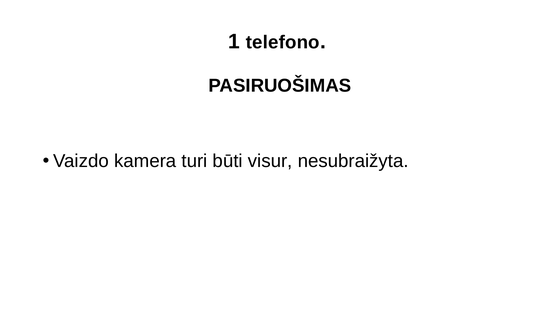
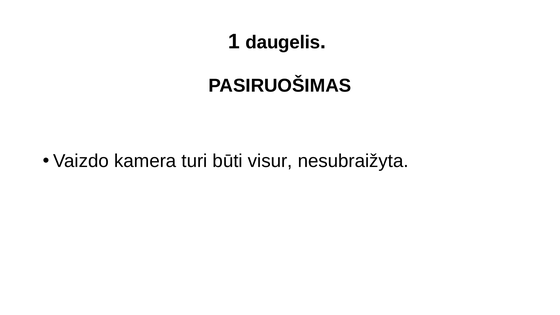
telefono: telefono -> daugelis (283, 42)
